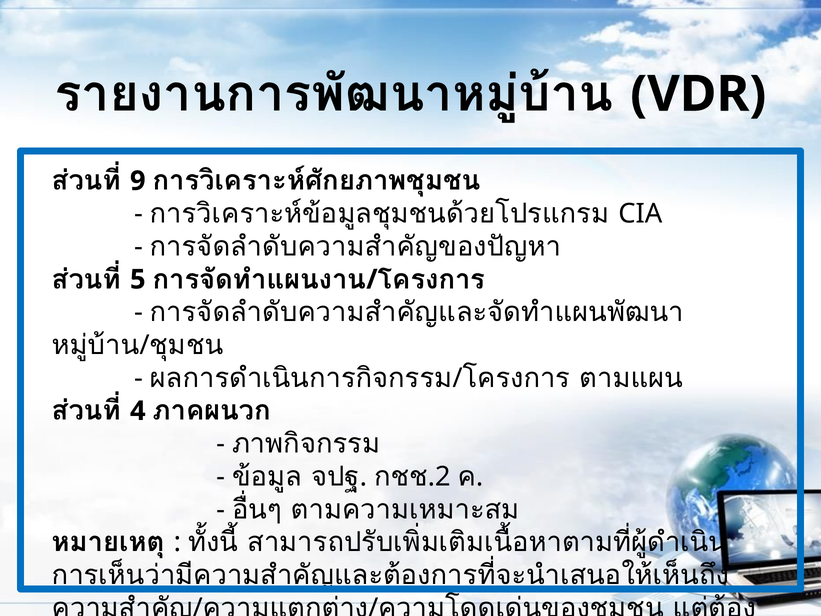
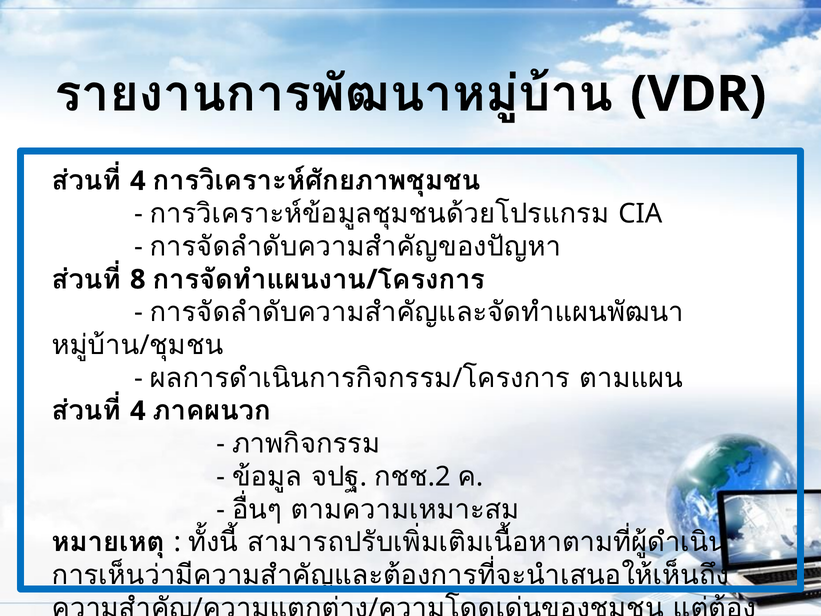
9: 9 -> 4 (138, 181)
5: 5 -> 8 (138, 279)
